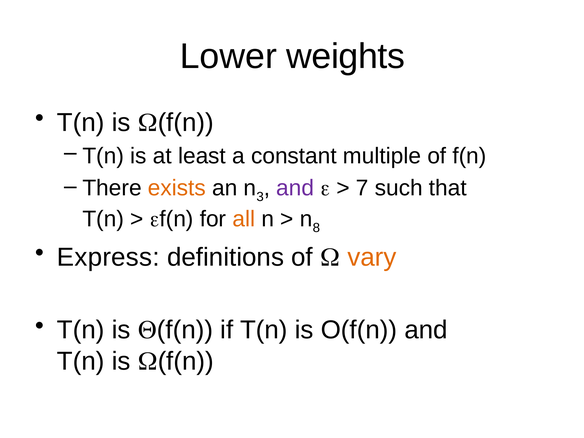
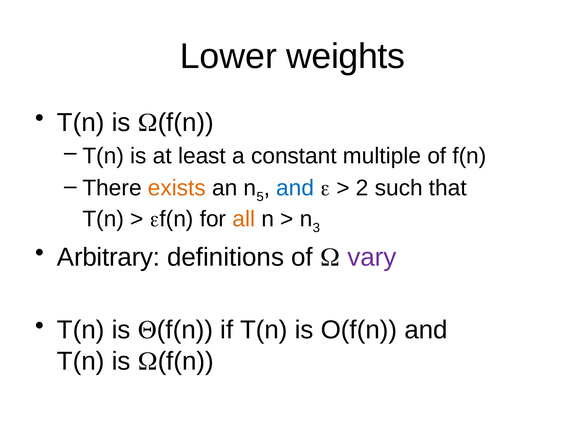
3: 3 -> 5 (260, 197)
and colour: purple -> blue (295, 188)
7: 7 -> 2 (362, 188)
8: 8 -> 3 (316, 228)
Express: Express -> Arbitrary (109, 257)
vary colour: orange -> purple (372, 257)
